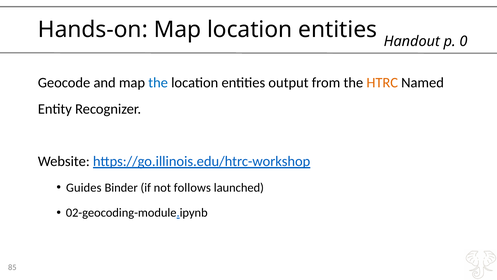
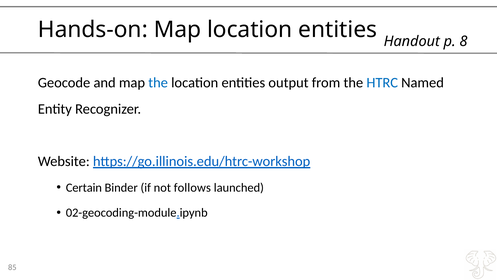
0: 0 -> 8 (463, 41)
HTRC colour: orange -> blue (382, 83)
Guides: Guides -> Certain (84, 187)
